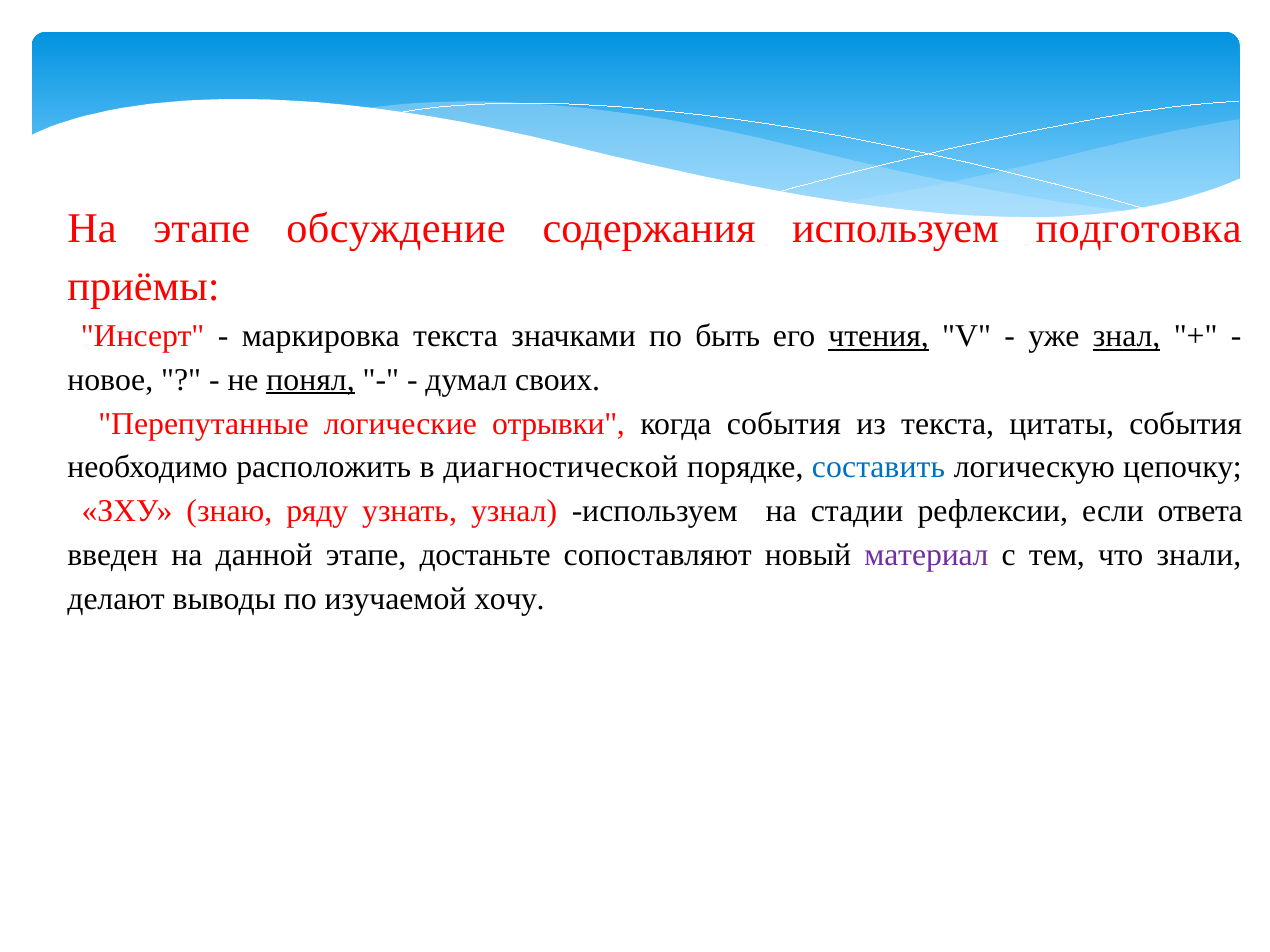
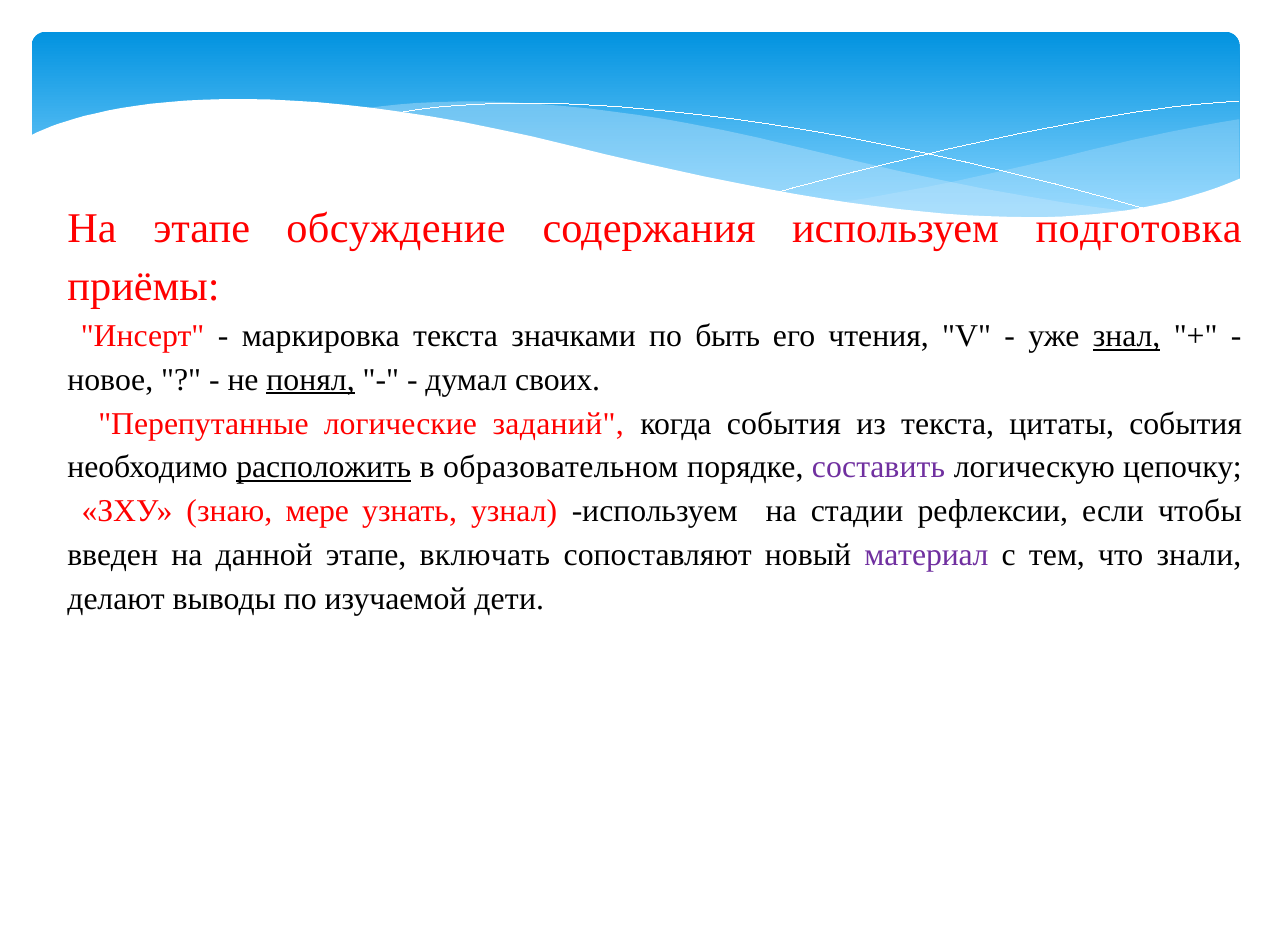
чтения underline: present -> none (879, 336)
отрывки: отрывки -> заданий (558, 424)
расположить underline: none -> present (324, 468)
диагностической: диагностической -> образовательном (561, 468)
составить colour: blue -> purple (879, 468)
ряду: ряду -> мере (317, 511)
ответа: ответа -> чтобы (1200, 511)
достаньте: достаньте -> включать (485, 555)
хочу: хочу -> дети (509, 599)
